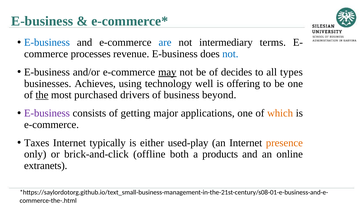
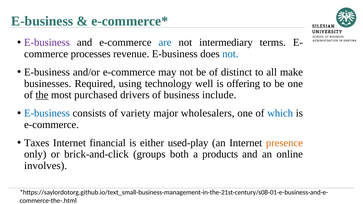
E-business colour: blue -> purple (47, 42)
may underline: present -> none (167, 72)
decides: decides -> distinct (237, 72)
types: types -> make (291, 72)
Achieves: Achieves -> Required (95, 84)
beyond: beyond -> include (219, 95)
E-business colour: purple -> blue (47, 113)
getting: getting -> variety (136, 113)
applications: applications -> wholesalers (208, 113)
which colour: orange -> blue (280, 113)
typically: typically -> financial (108, 143)
offline: offline -> groups (149, 154)
extranets: extranets -> involves (46, 166)
